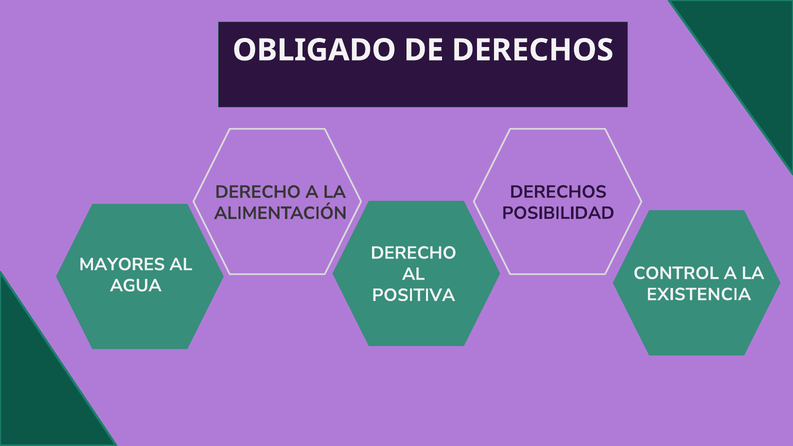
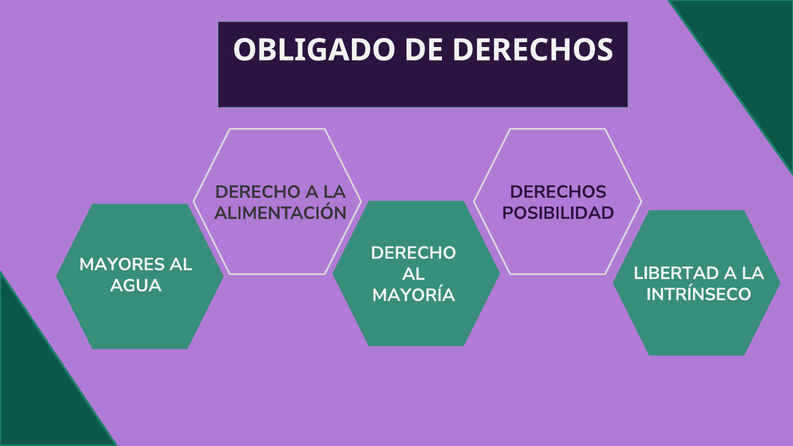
CONTROL: CONTROL -> LIBERTAD (676, 273)
EXISTENCIA: EXISTENCIA -> INTRÍNSECO (699, 294)
POSITIVA: POSITIVA -> MAYORÍA (414, 295)
